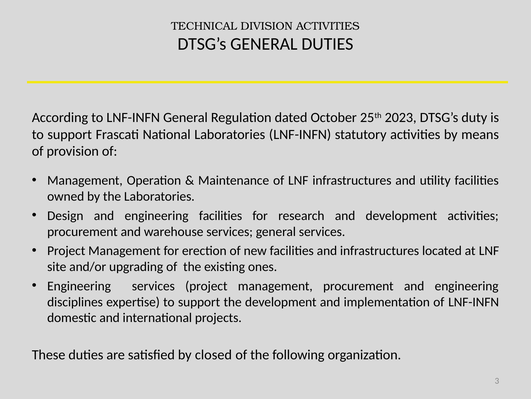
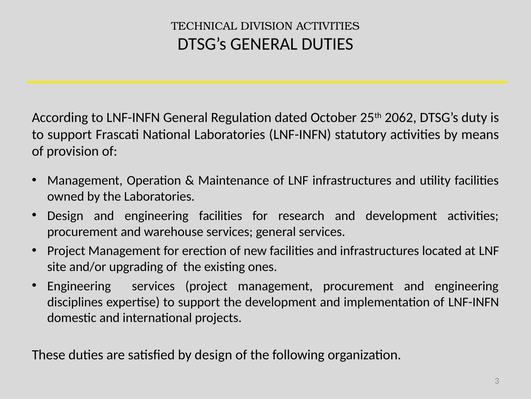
2023: 2023 -> 2062 (401, 117)
by closed: closed -> design (213, 354)
